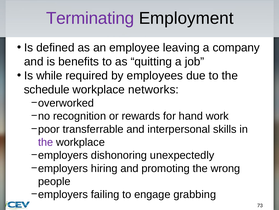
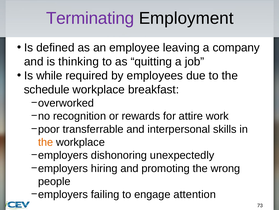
benefits: benefits -> thinking (79, 61)
networks: networks -> breakfast (154, 89)
hand: hand -> attire (191, 116)
the colour: purple -> orange (46, 142)
grabbing: grabbing -> attention (195, 194)
